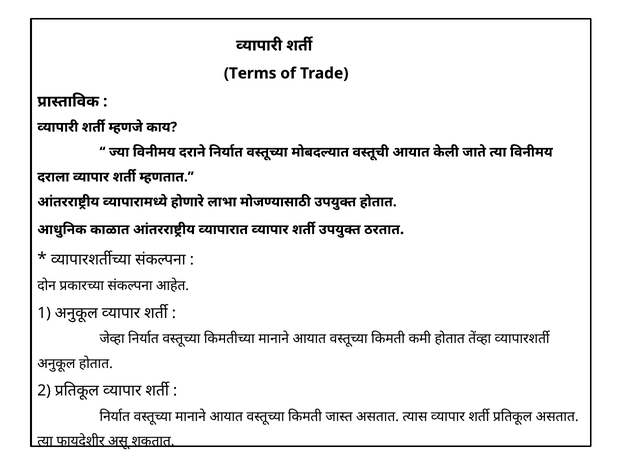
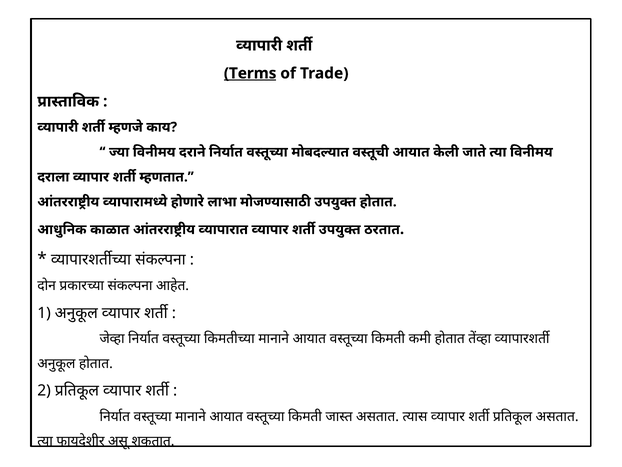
Terms underline: none -> present (250, 73)
